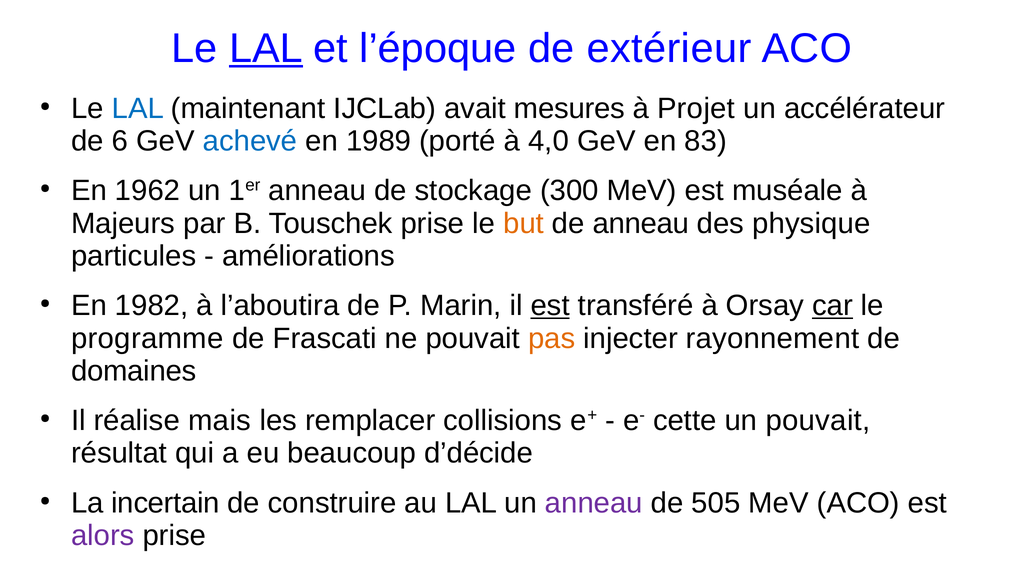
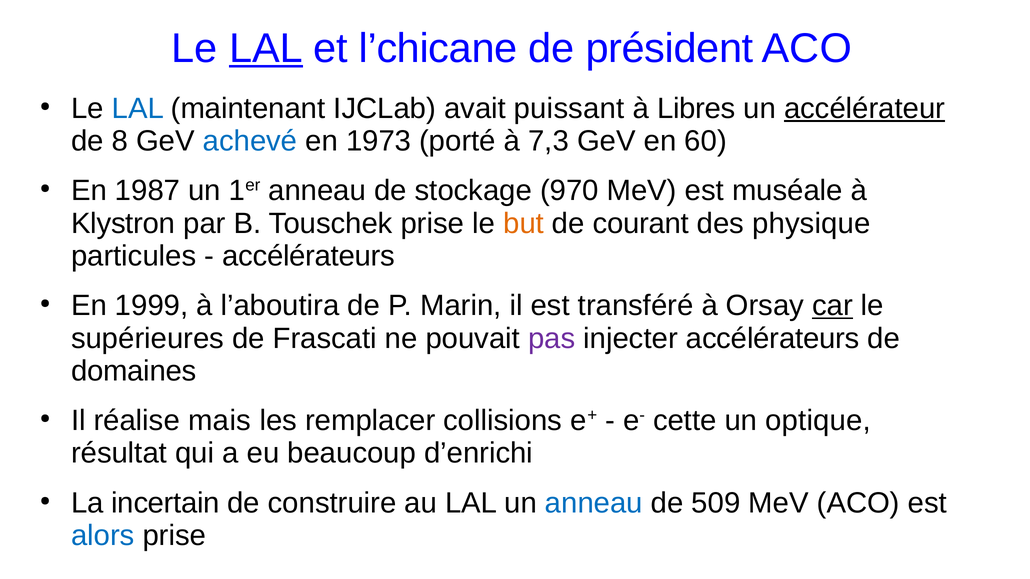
l’époque: l’époque -> l’chicane (438, 49)
extérieur: extérieur -> président (669, 49)
mesures: mesures -> puissant (569, 109)
Projet: Projet -> Libres (696, 109)
accélérateur underline: none -> present (865, 109)
6: 6 -> 8 (120, 141)
1989: 1989 -> 1973 (379, 141)
4,0: 4,0 -> 7,3 (549, 141)
83: 83 -> 60 (706, 141)
1962: 1962 -> 1987 (148, 191)
300: 300 -> 970 (569, 191)
Majeurs: Majeurs -> Klystron (123, 224)
de anneau: anneau -> courant (641, 224)
améliorations: améliorations -> accélérateurs (309, 256)
1982: 1982 -> 1999 (152, 306)
est underline: present -> none (550, 306)
programme: programme -> supérieures (148, 339)
pas colour: orange -> purple (552, 339)
injecter rayonnement: rayonnement -> accélérateurs (773, 339)
un pouvait: pouvait -> optique (818, 421)
d’décide: d’décide -> d’enrichi (479, 453)
anneau colour: purple -> blue (594, 503)
505: 505 -> 509 (716, 503)
alors colour: purple -> blue (103, 536)
